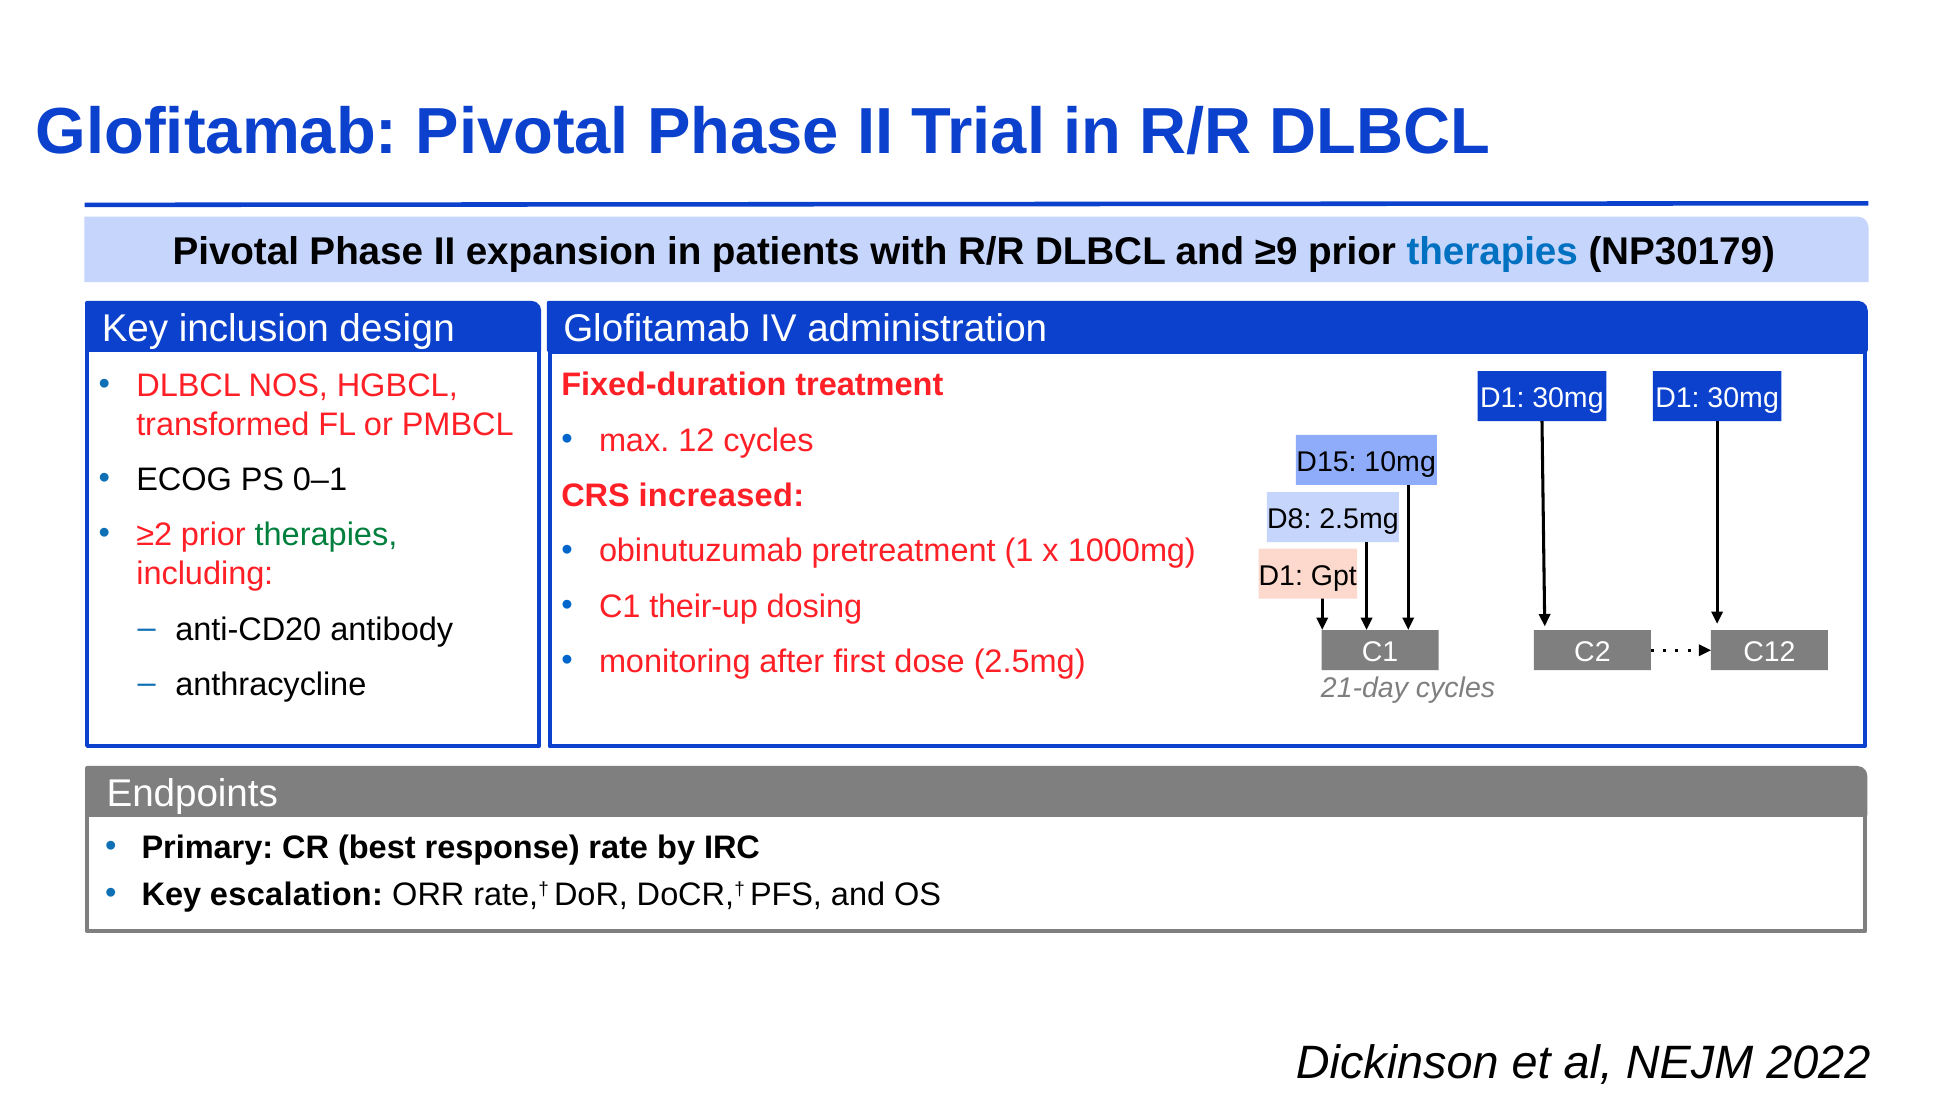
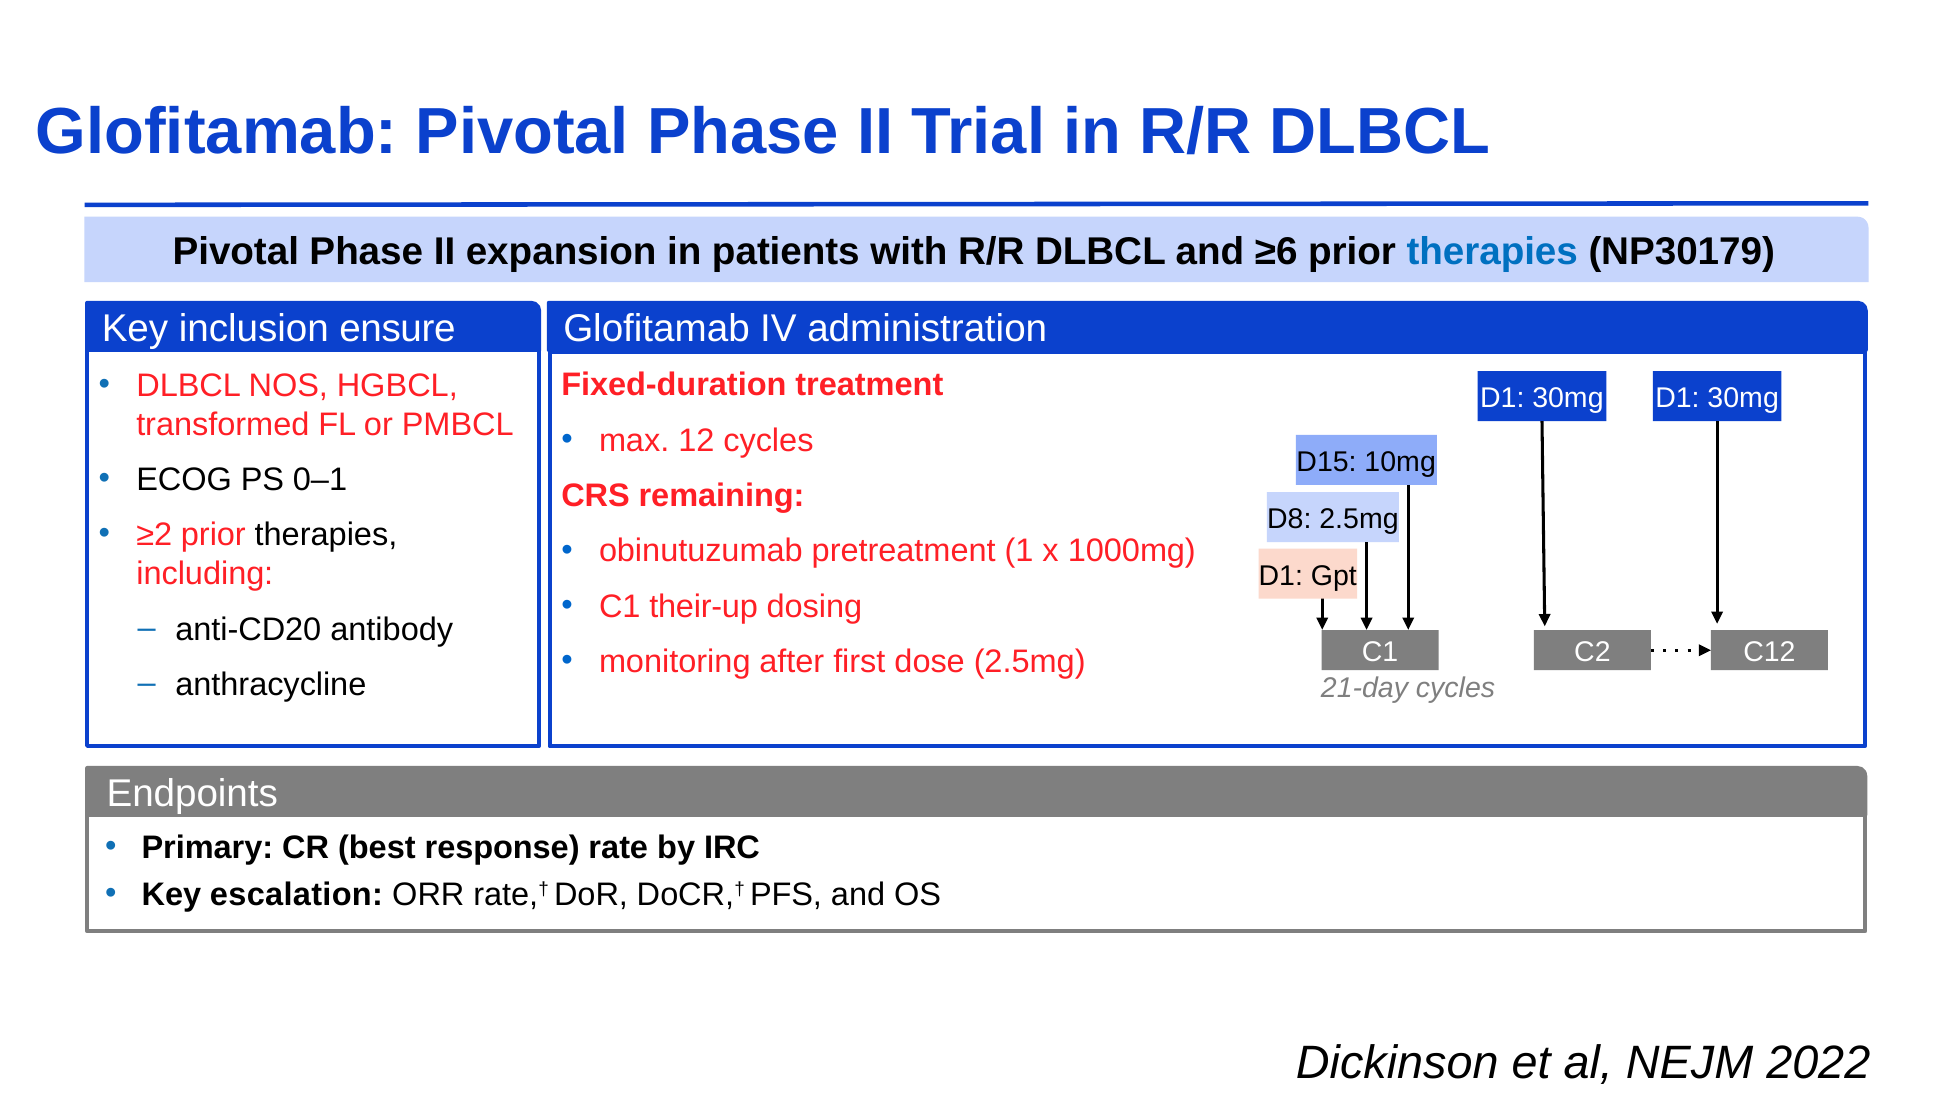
≥9: ≥9 -> ≥6 (1276, 252)
design: design -> ensure (397, 329)
increased: increased -> remaining (722, 496)
therapies colour: green -> black (326, 535)
